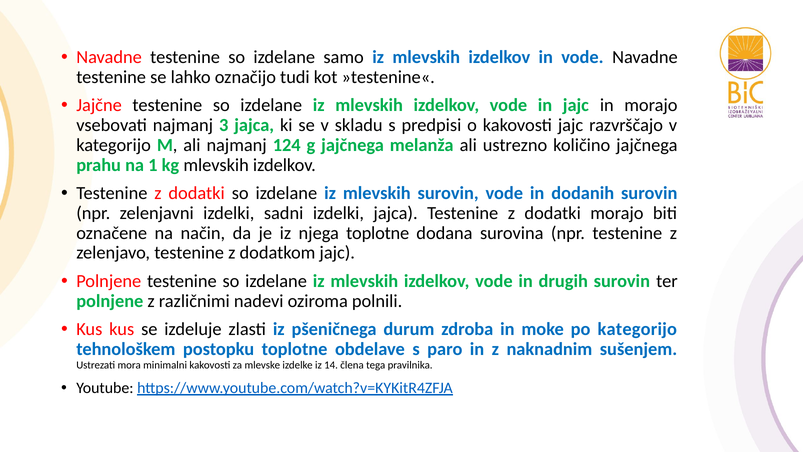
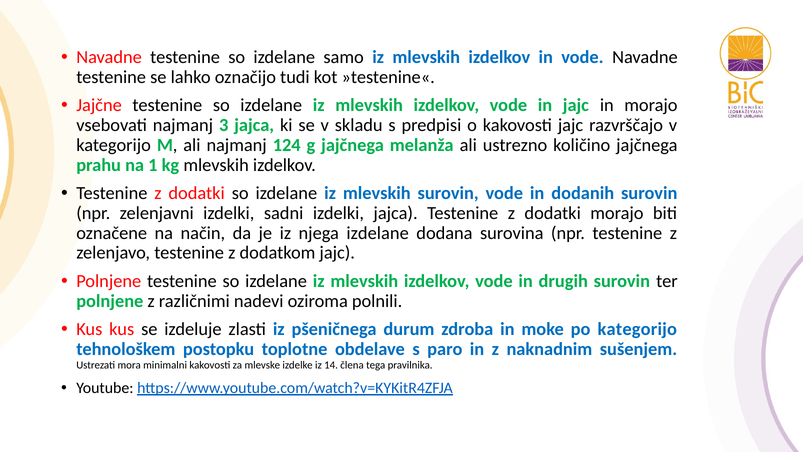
njega toplotne: toplotne -> izdelane (378, 233)
